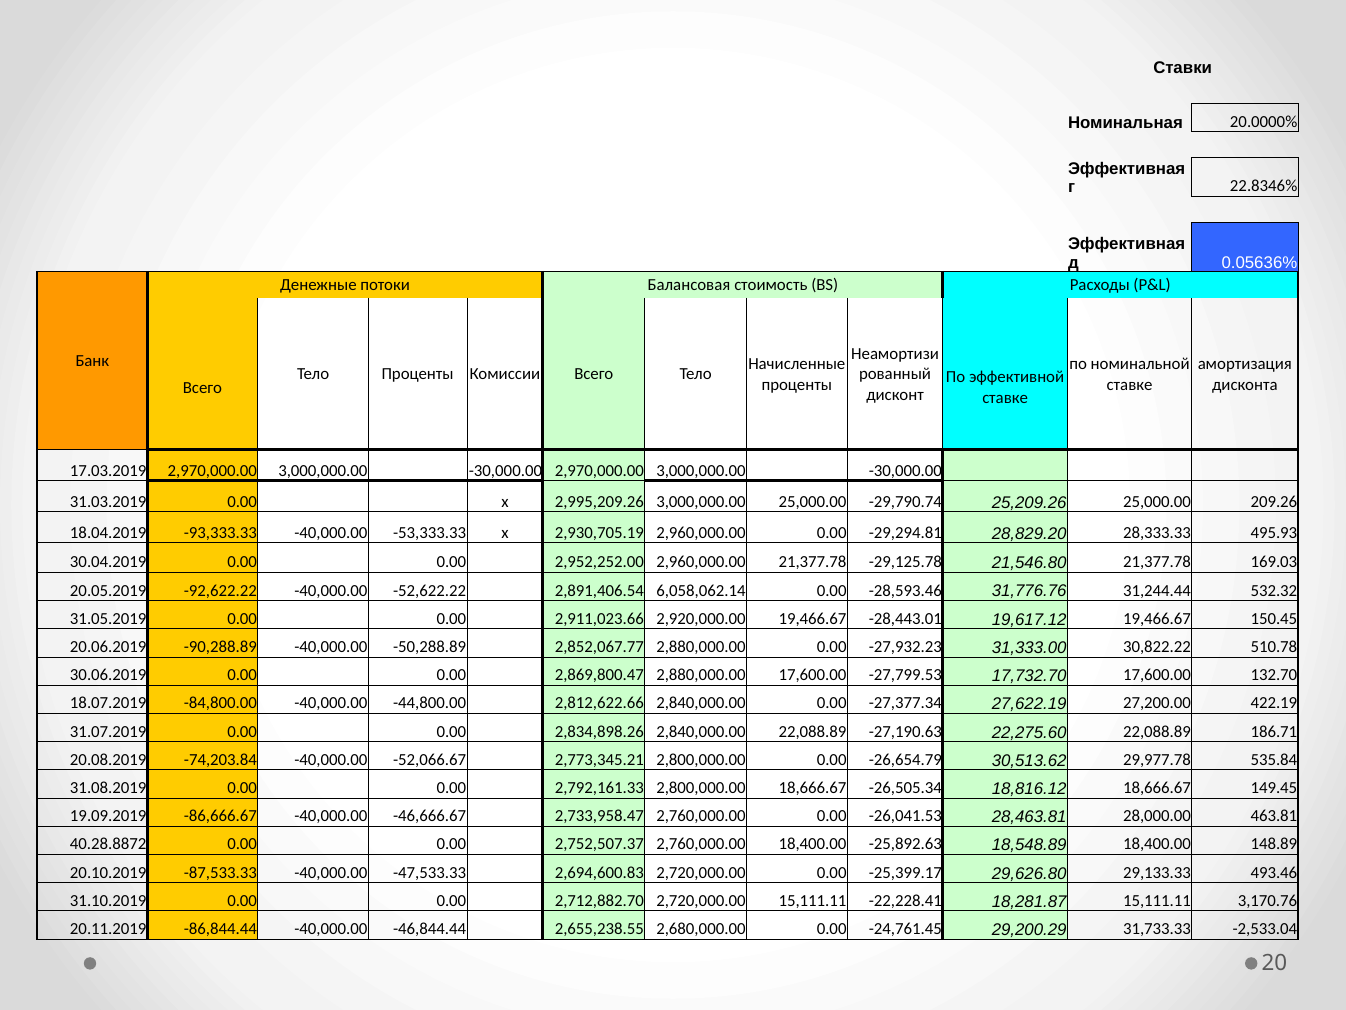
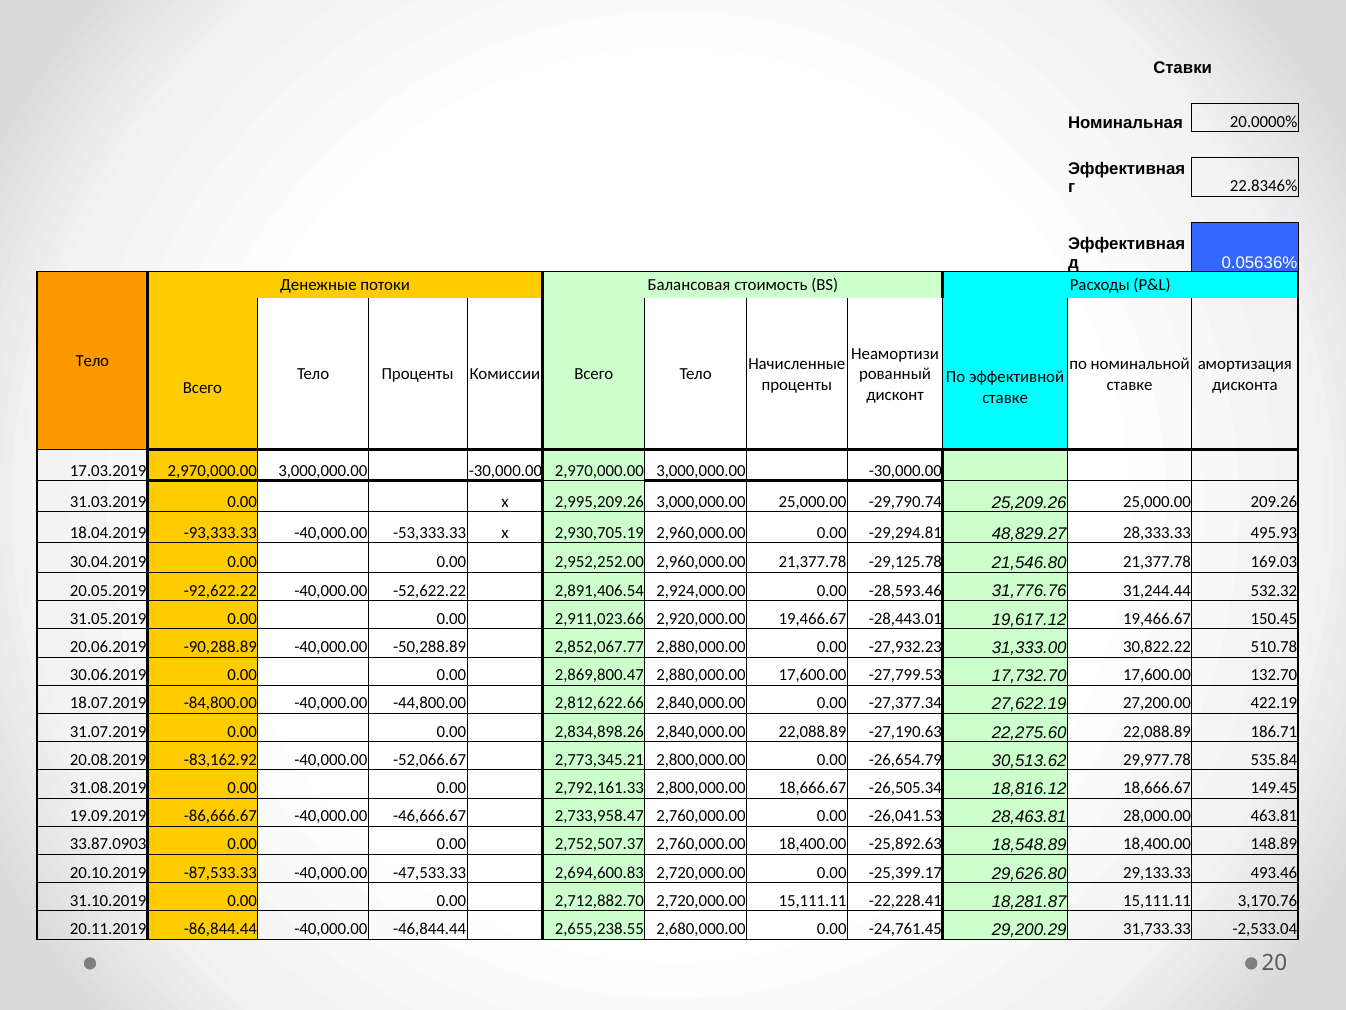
Банк: Банк -> Тело (92, 361)
28,829.20: 28,829.20 -> 48,829.27 (1029, 533)
6,058,062.14: 6,058,062.14 -> 2,924,000.00 (701, 590)
-74,203.84: -74,203.84 -> -83,162.92 (220, 759)
40.28.8872: 40.28.8872 -> 33.87.0903 (108, 844)
